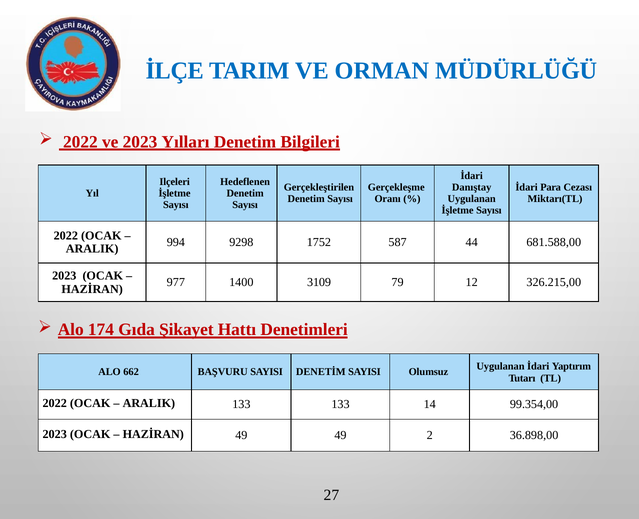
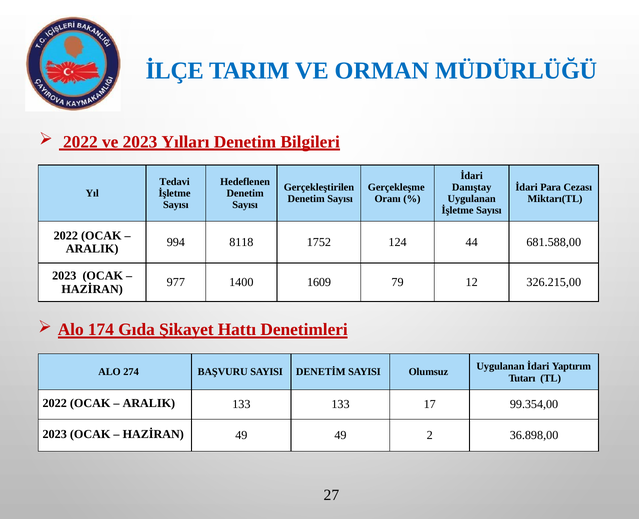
Ilçeleri: Ilçeleri -> Tedavi (175, 182)
9298: 9298 -> 8118 (241, 242)
587: 587 -> 124 (398, 242)
3109: 3109 -> 1609 (319, 282)
662: 662 -> 274 (131, 372)
14: 14 -> 17 (430, 404)
